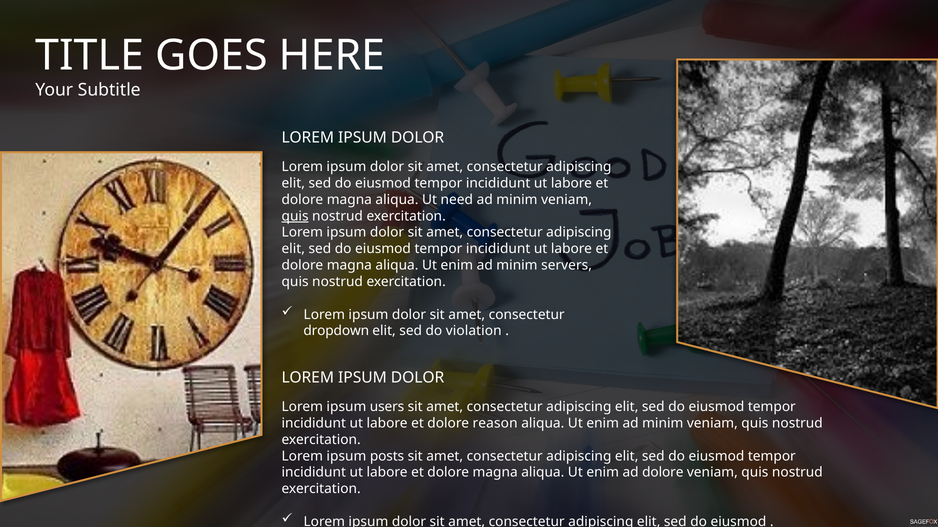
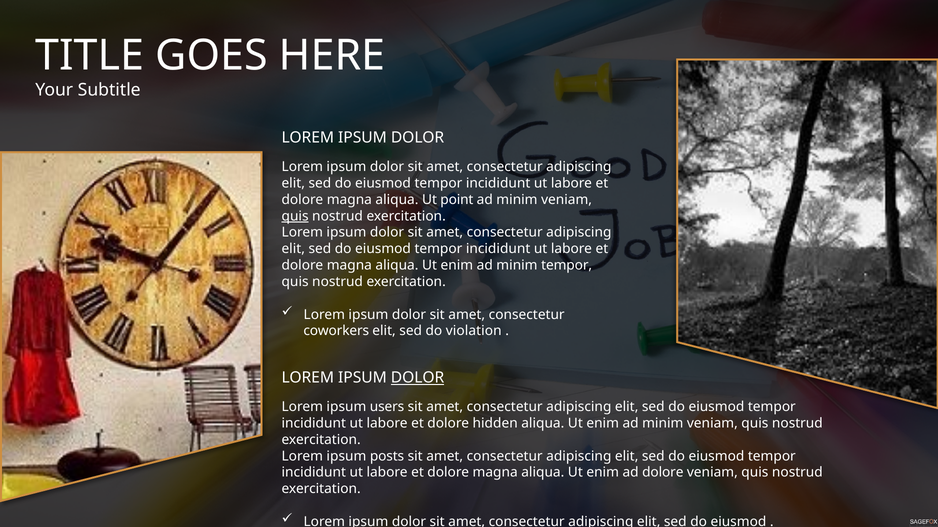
need: need -> point (457, 200)
minim servers: servers -> tempor (567, 266)
dropdown: dropdown -> coworkers (336, 331)
DOLOR underline: none -> present (418, 378)
reason: reason -> hidden (495, 424)
